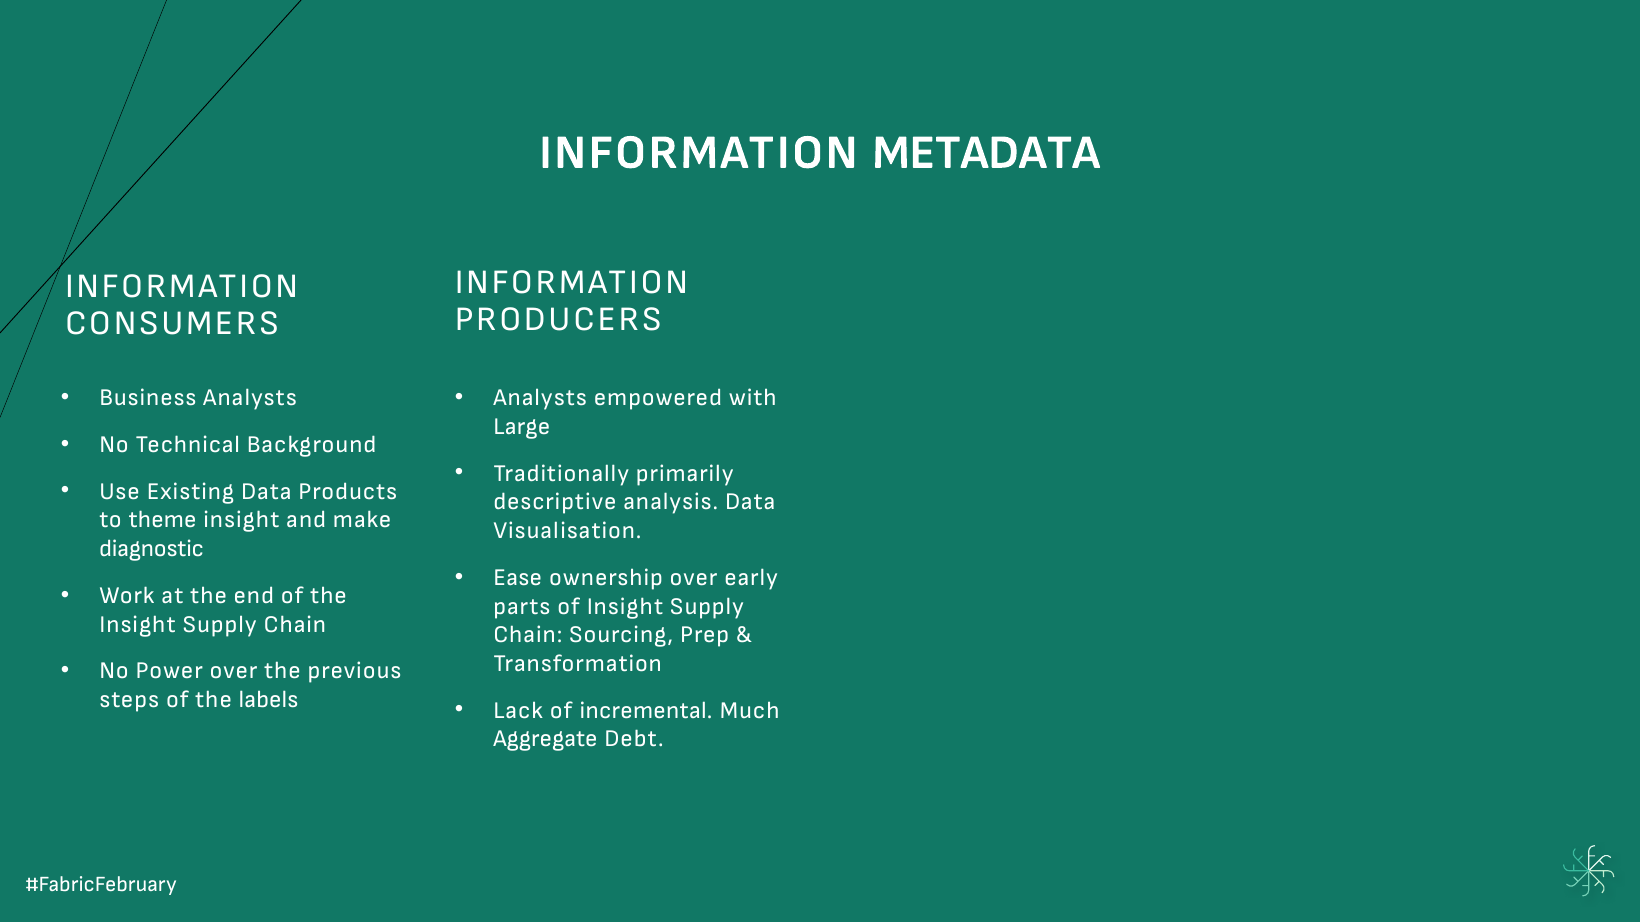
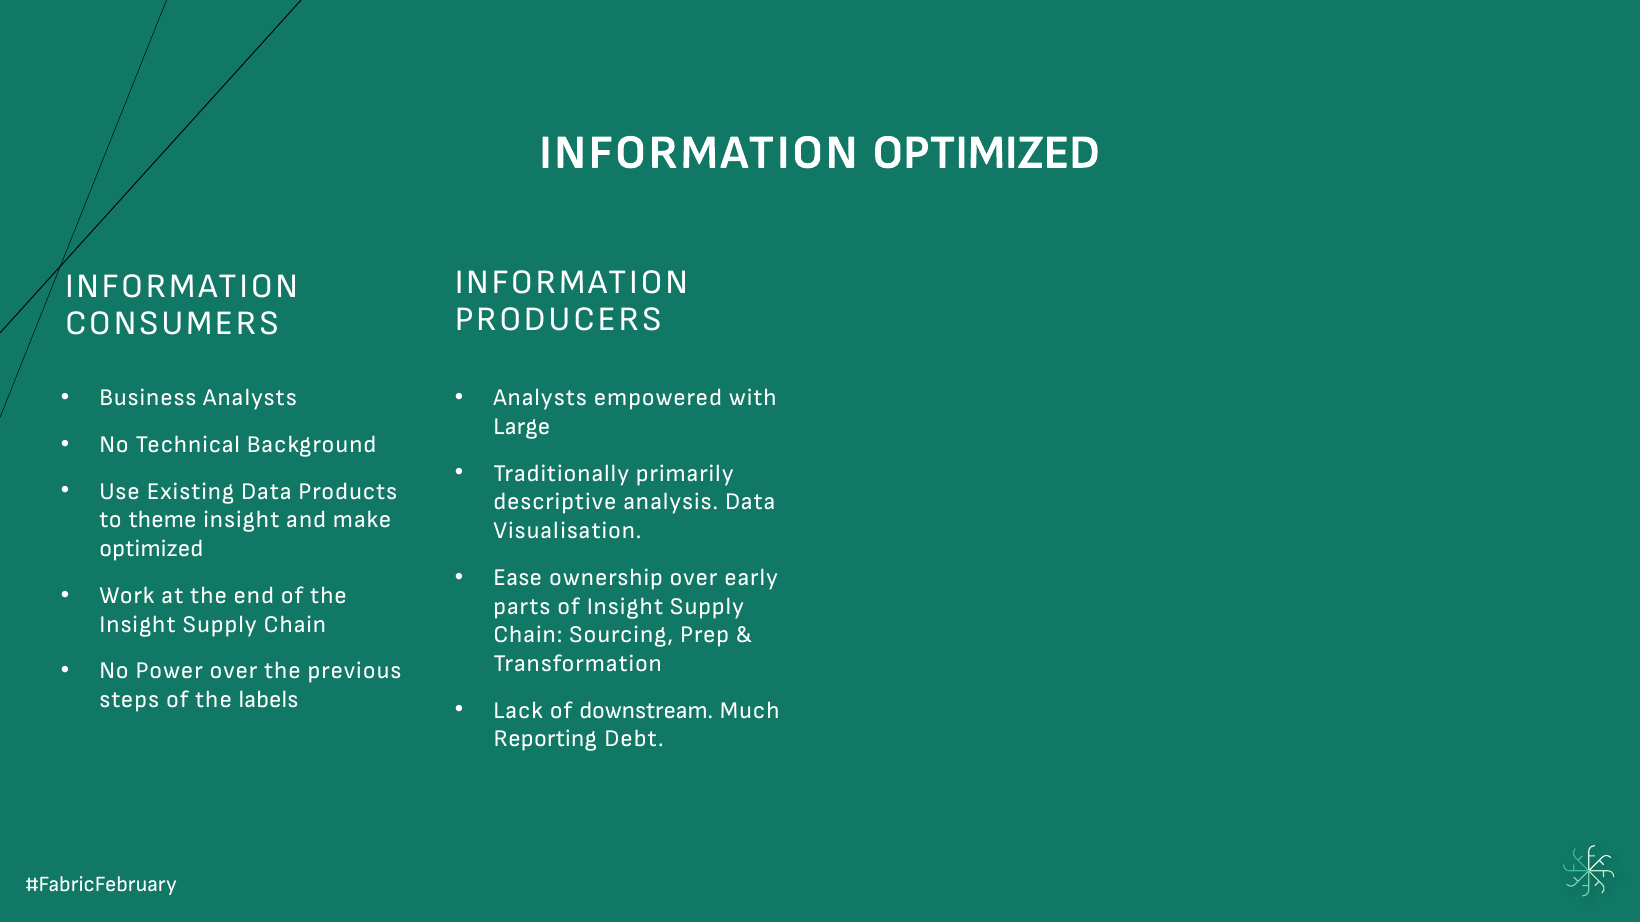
INFORMATION METADATA: METADATA -> OPTIMIZED (986, 152)
diagnostic: diagnostic -> optimized (151, 549)
incremental: incremental -> downstream (646, 711)
Aggregate: Aggregate -> Reporting (545, 739)
